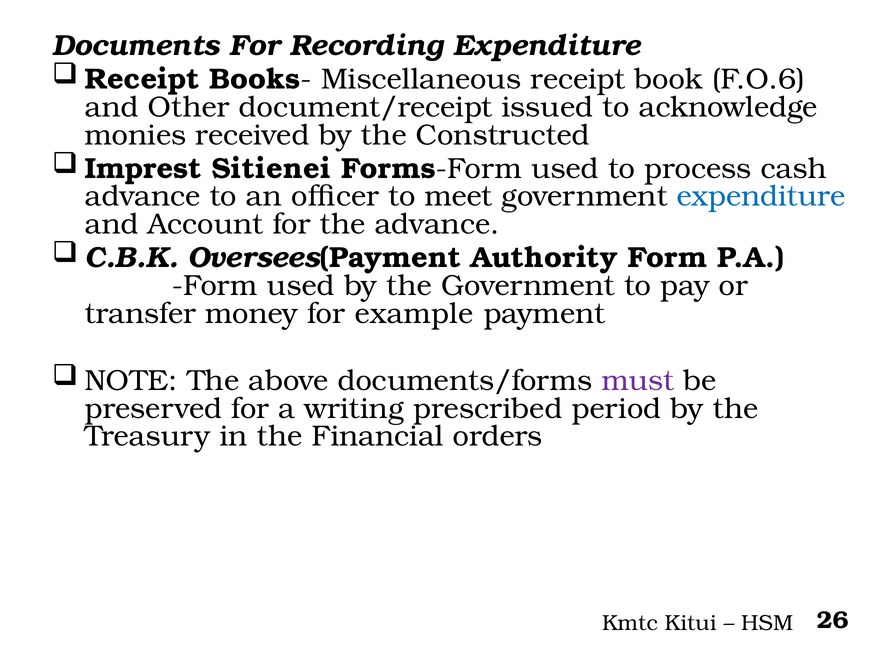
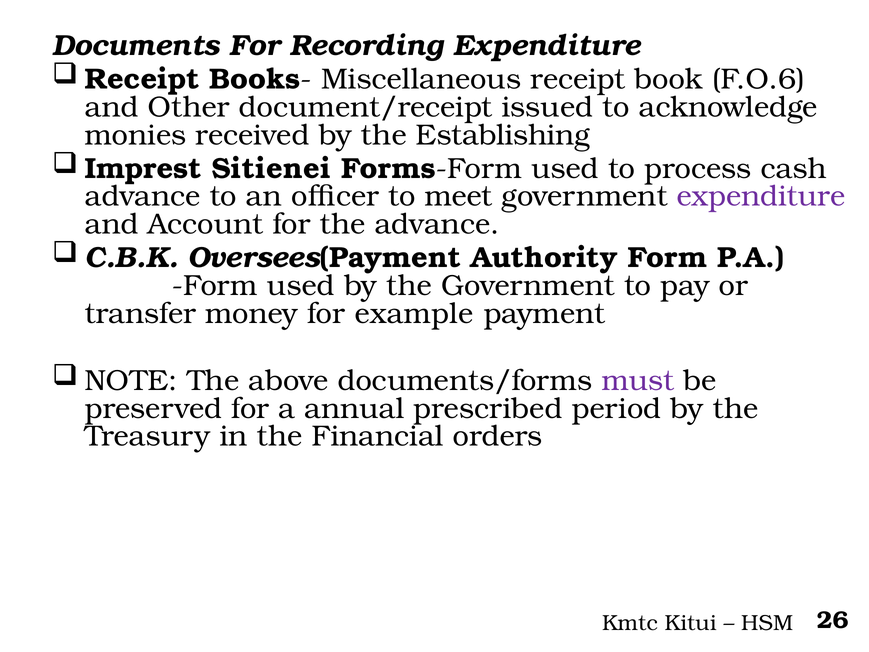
Constructed: Constructed -> Establishing (503, 135)
expenditure colour: blue -> purple (761, 196)
writing: writing -> annual (354, 408)
